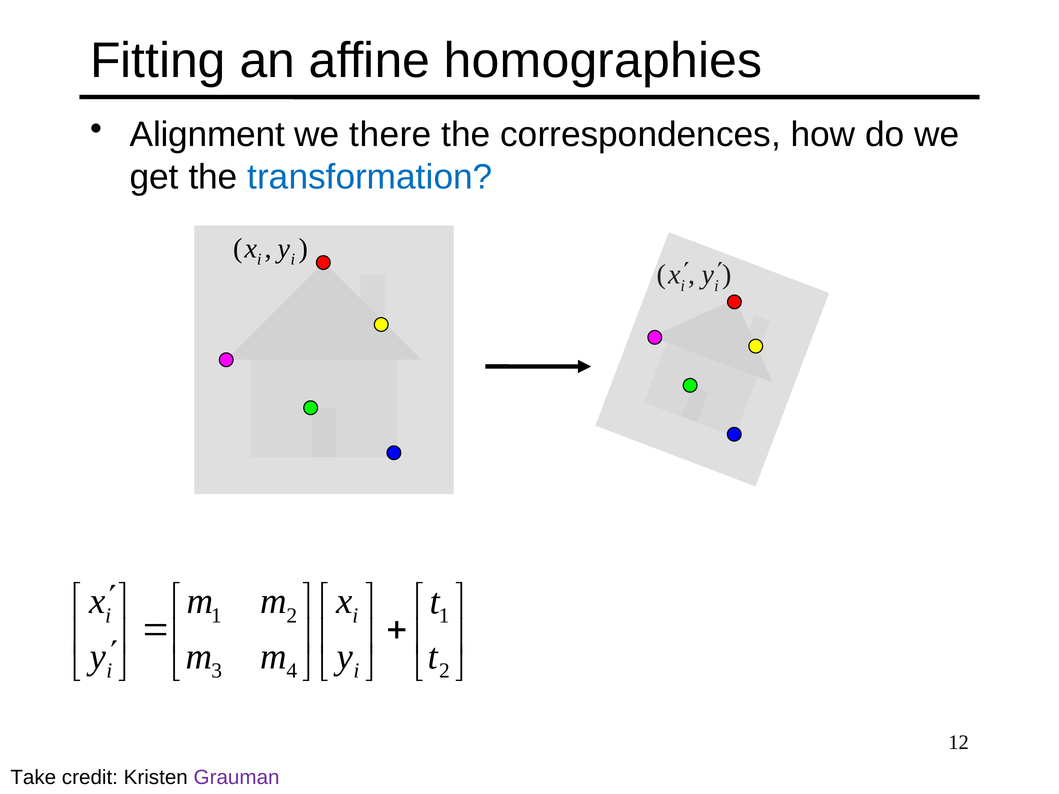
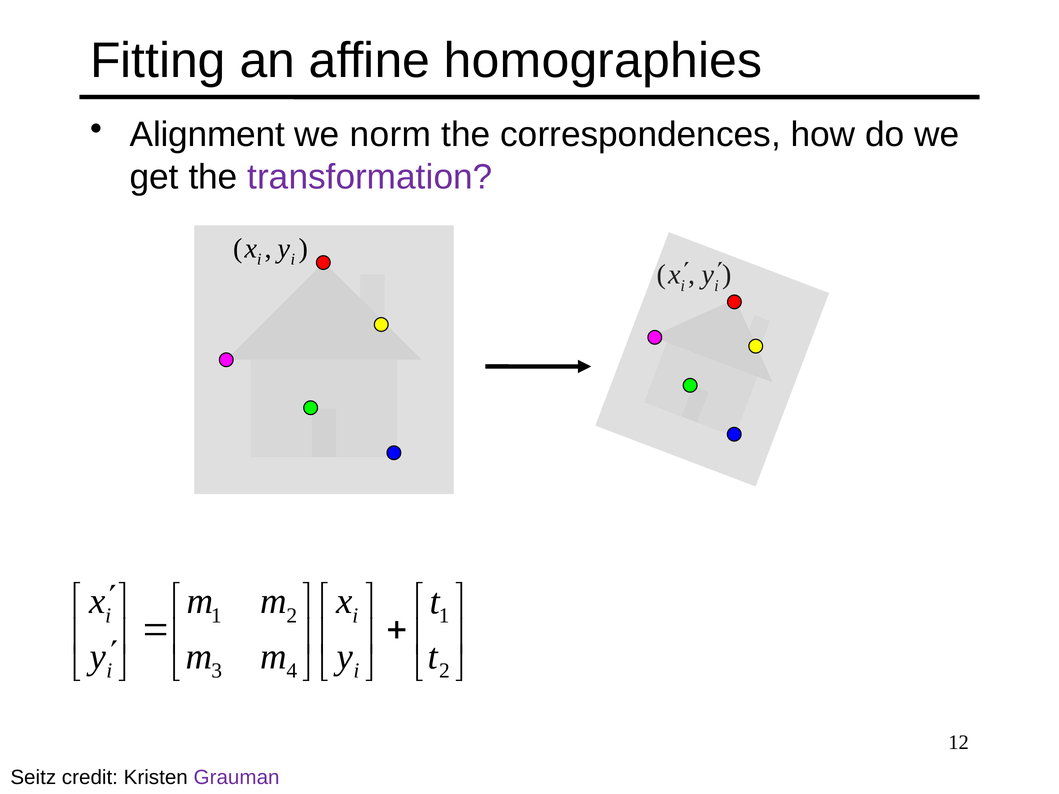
there: there -> norm (390, 135)
transformation colour: blue -> purple (370, 177)
Take: Take -> Seitz (33, 778)
